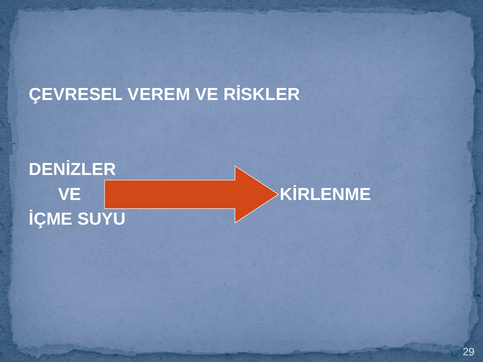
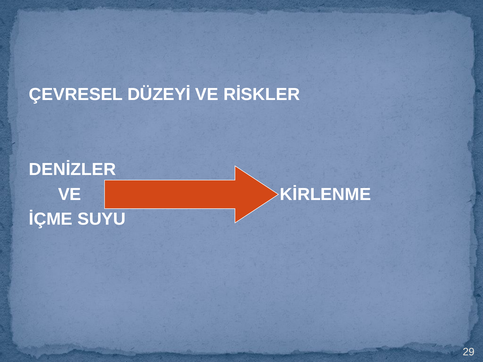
VEREM: VEREM -> DÜZEYİ (159, 95)
